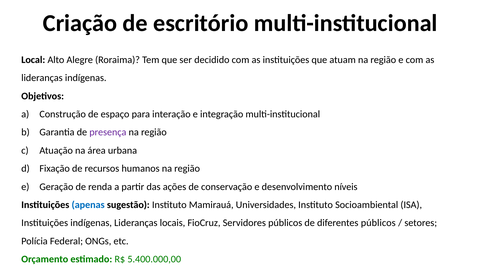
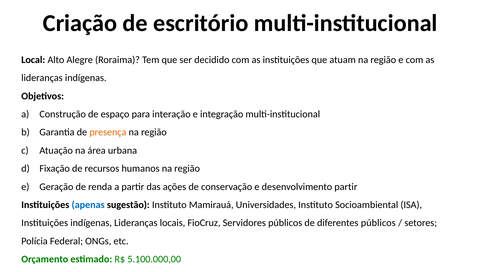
presença colour: purple -> orange (108, 132)
desenvolvimento níveis: níveis -> partir (346, 187)
5.400.000,00: 5.400.000,00 -> 5.100.000,00 (154, 259)
